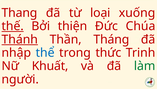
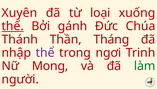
Thang: Thang -> Xuyên (19, 13)
thiện: thiện -> gánh (72, 26)
Thánh underline: present -> none (20, 39)
thể colour: blue -> purple (45, 52)
thức: thức -> ngơi (108, 52)
Khuất: Khuất -> Mong (50, 66)
